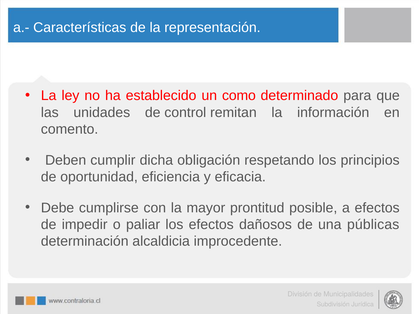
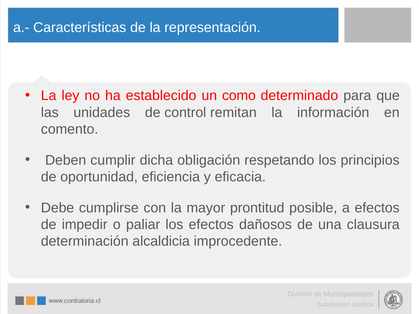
públicas: públicas -> clausura (373, 225)
